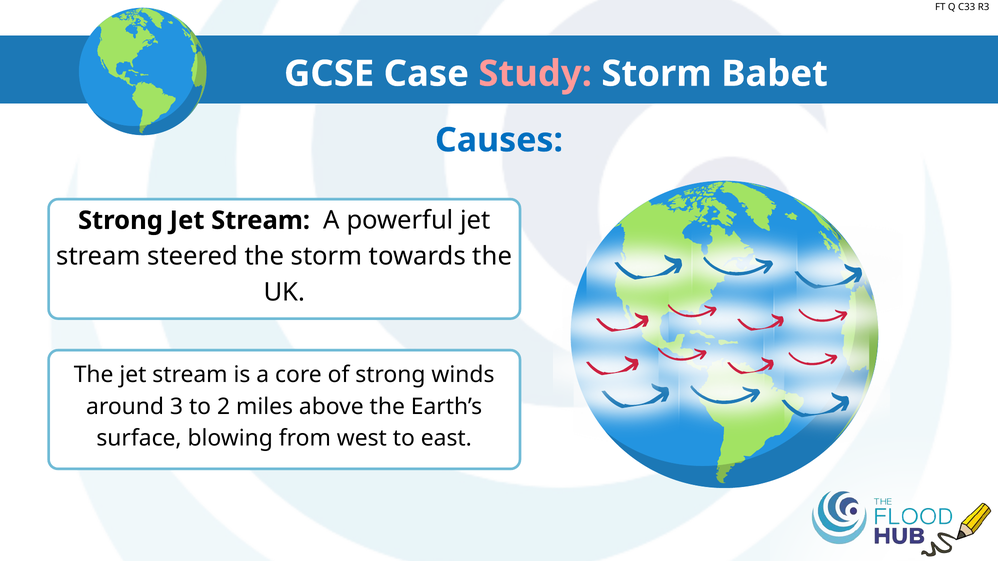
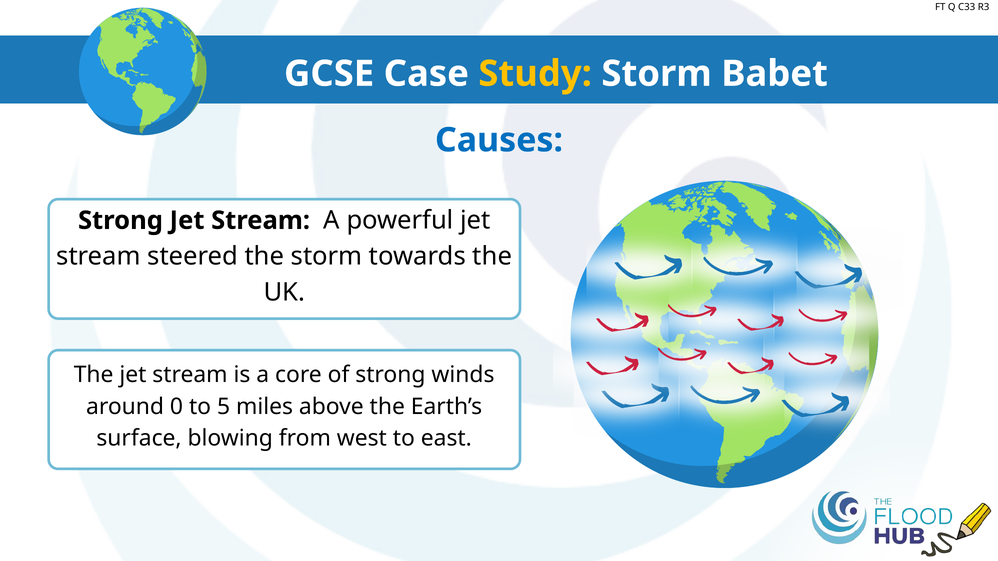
Study colour: pink -> yellow (535, 74)
3: 3 -> 0 (177, 407)
2: 2 -> 5 (224, 407)
